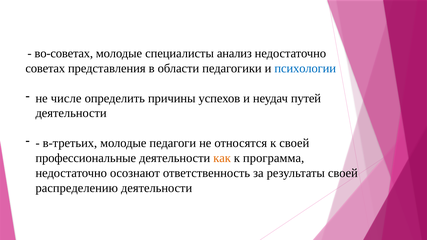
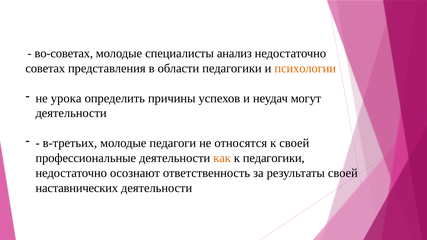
психологии colour: blue -> orange (305, 68)
числе: числе -> урока (66, 98)
путей: путей -> могут (306, 98)
к программа: программа -> педагогики (274, 158)
распределению: распределению -> наставнических (77, 188)
